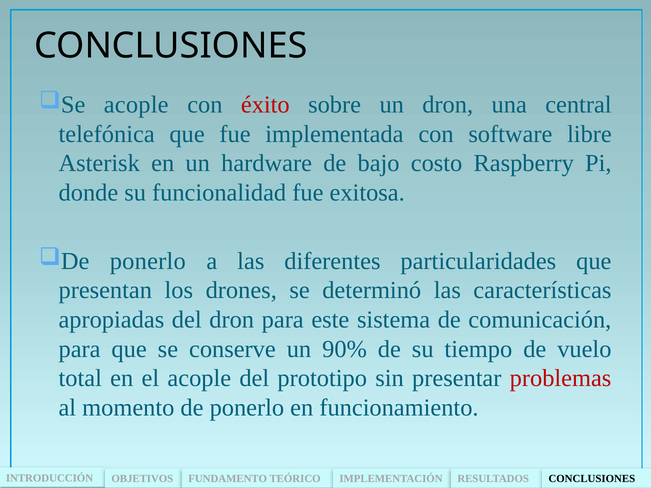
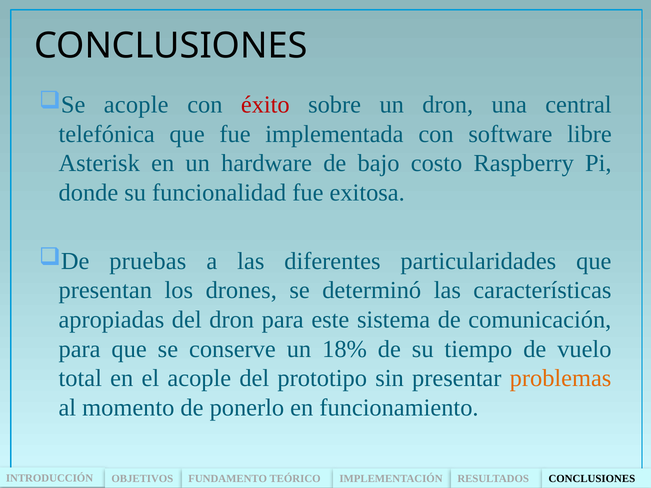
ponerlo: ponerlo -> pruebas (148, 261)
90%: 90% -> 18% (345, 349)
problemas colour: red -> orange (561, 378)
